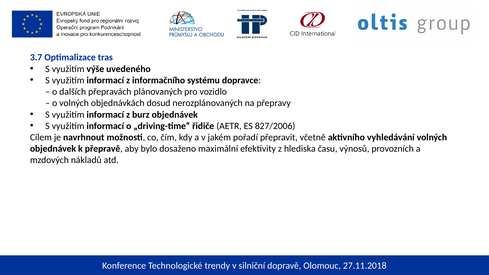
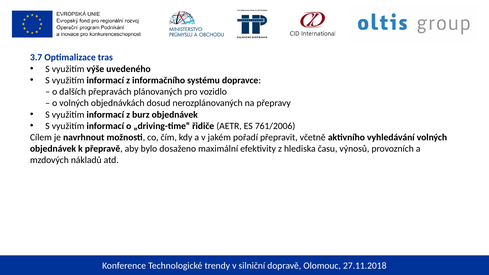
827/2006: 827/2006 -> 761/2006 (275, 126)
